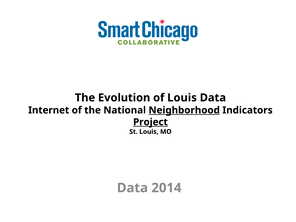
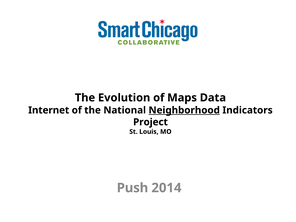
of Louis: Louis -> Maps (182, 98)
Project underline: present -> none (150, 122)
Data: Data -> Push (132, 188)
